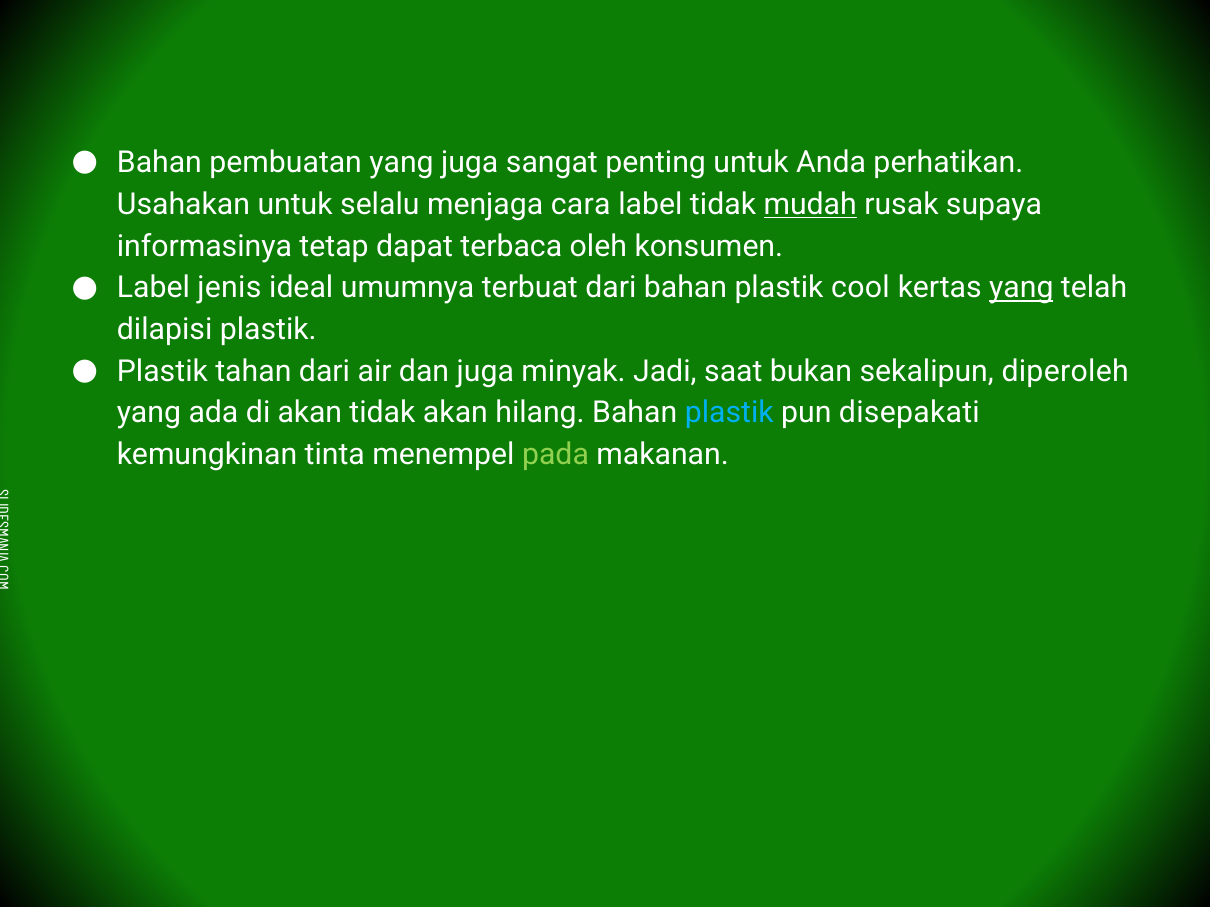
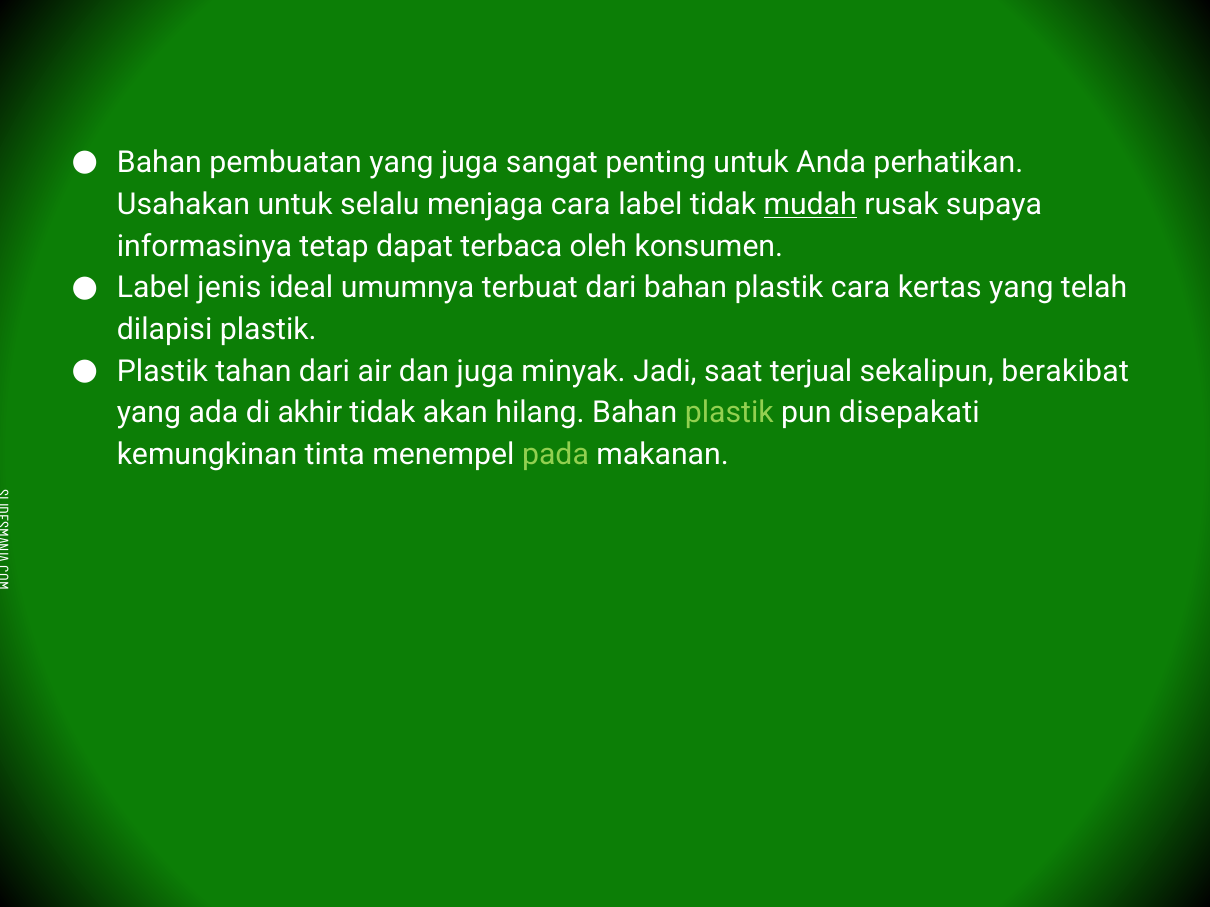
plastik cool: cool -> cara (861, 288)
yang underline: present -> none (1021, 288)
bukan: bukan -> terjual (811, 372)
diperoleh: diperoleh -> berakibat (1065, 372)
di akan: akan -> akhir (310, 413)
plastik colour: light blue -> light green (729, 413)
